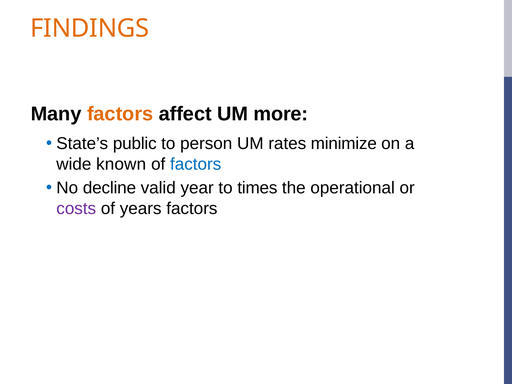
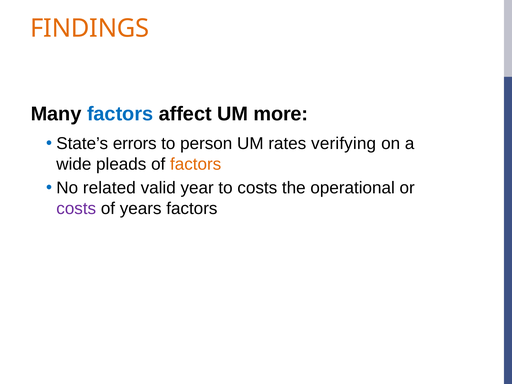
factors colour: orange -> blue (120, 114)
public: public -> errors (135, 144)
minimize: minimize -> verifying (344, 144)
known: known -> pleads (121, 164)
factors colour: blue -> orange (196, 164)
decline: decline -> related (109, 188)
to times: times -> costs (257, 188)
